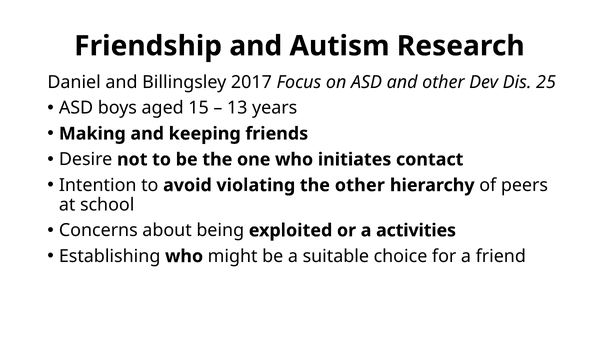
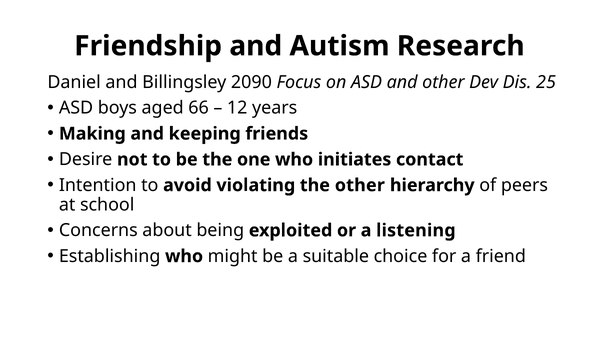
2017: 2017 -> 2090 (251, 82)
15: 15 -> 66 (199, 108)
13: 13 -> 12 (237, 108)
activities: activities -> listening (416, 230)
